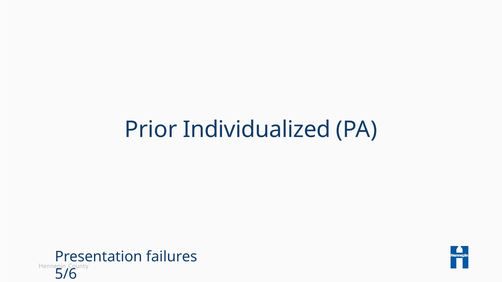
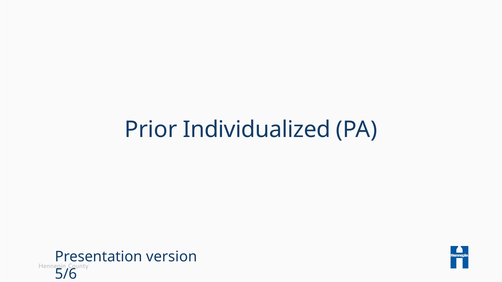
failures: failures -> version (172, 257)
